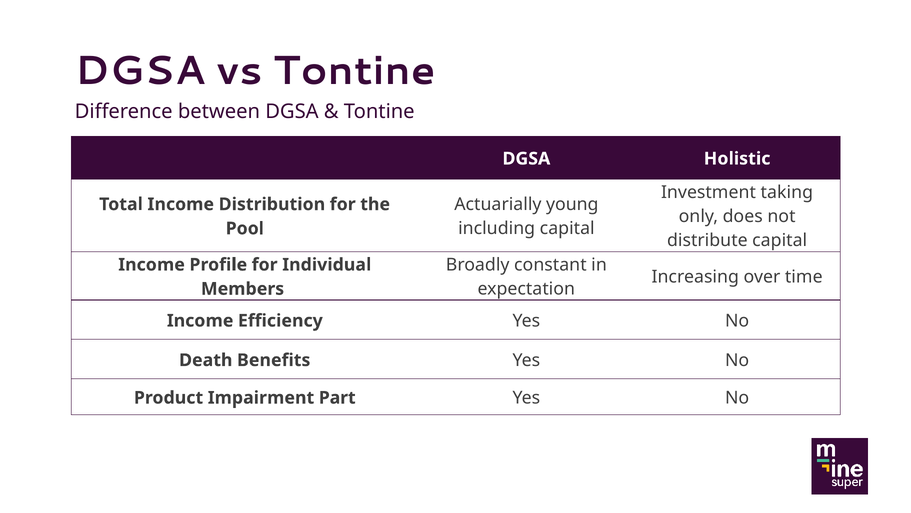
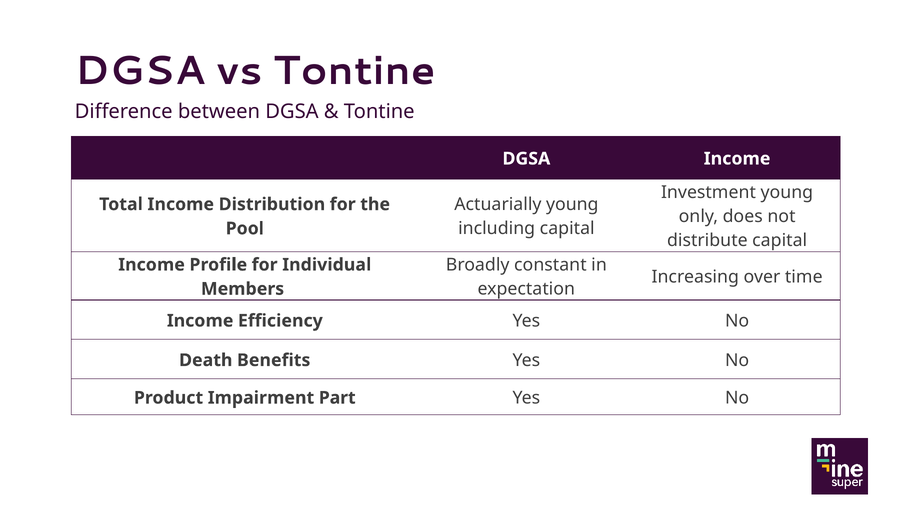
DGSA Holistic: Holistic -> Income (737, 158)
Investment taking: taking -> young (787, 192)
